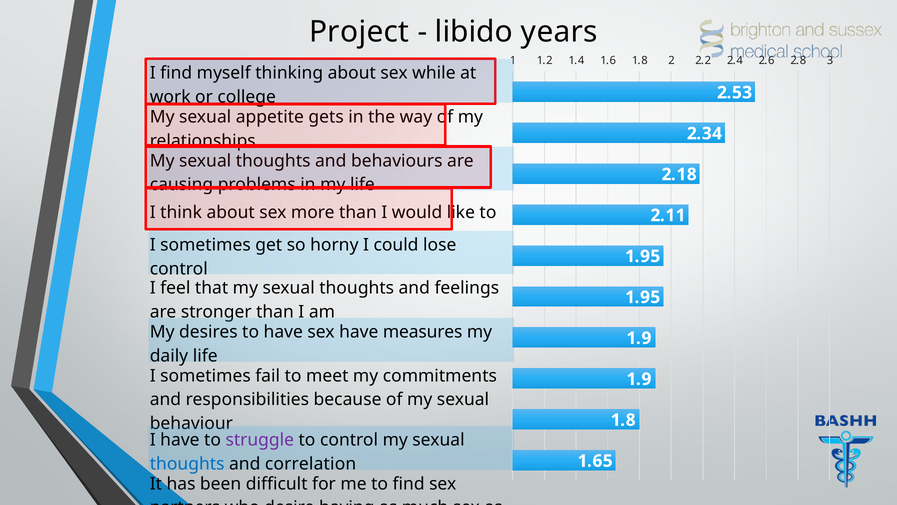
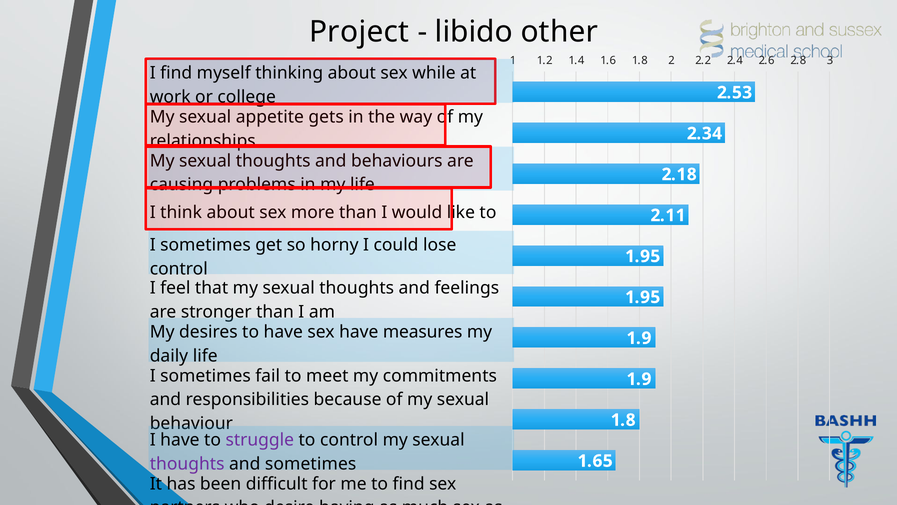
years: years -> other (559, 32)
thoughts colour: blue -> purple (187, 463)
and correlation: correlation -> sometimes (311, 463)
